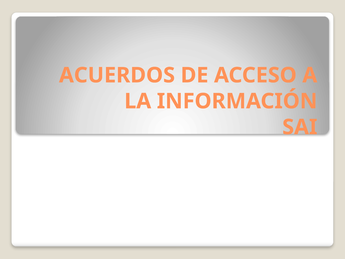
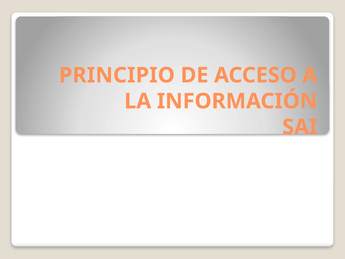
ACUERDOS: ACUERDOS -> PRINCIPIO (117, 75)
